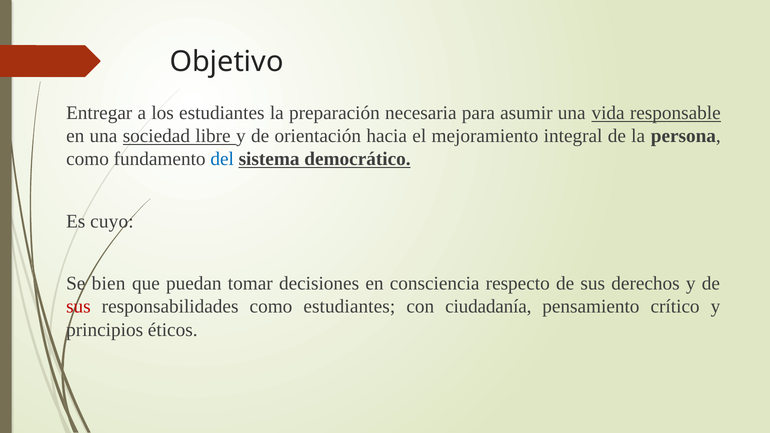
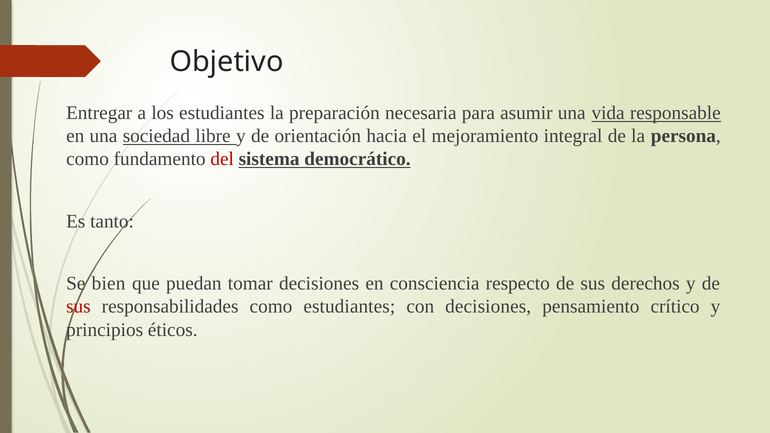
del colour: blue -> red (222, 159)
cuyo: cuyo -> tanto (112, 221)
con ciudadanía: ciudadanía -> decisiones (488, 307)
